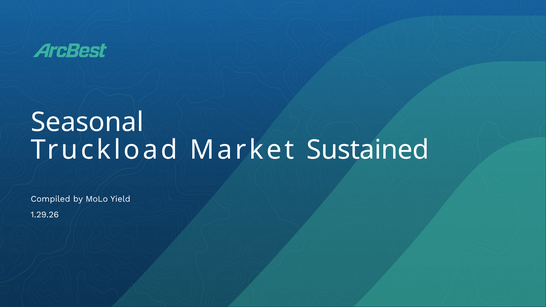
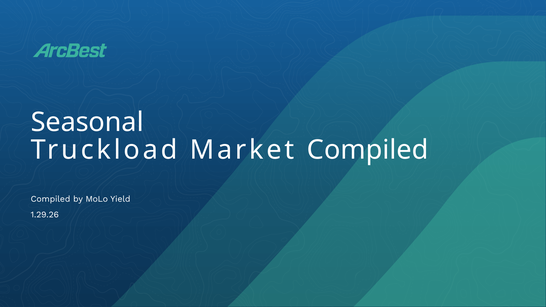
Market Sustained: Sustained -> Compiled (368, 150)
